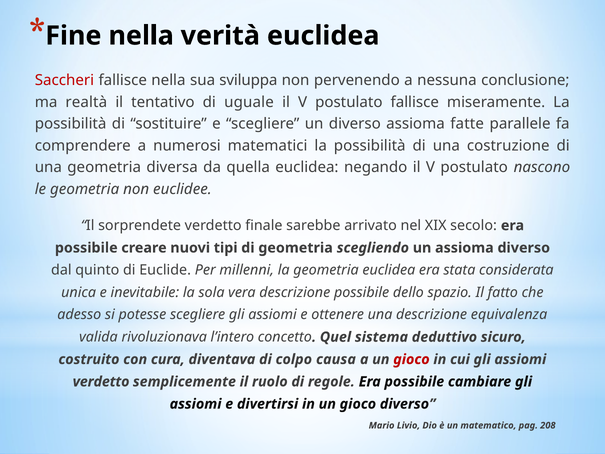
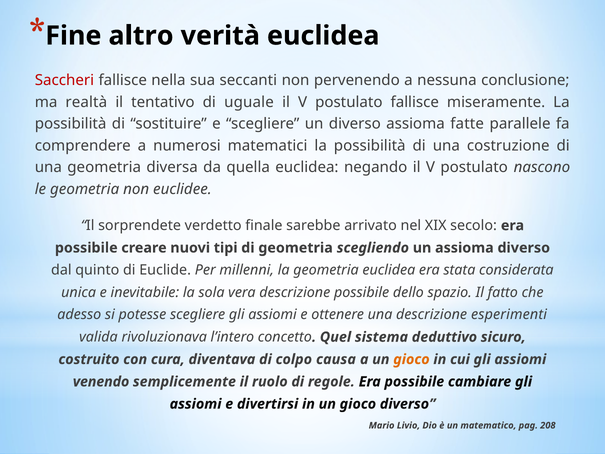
Fine nella: nella -> altro (141, 36)
sviluppa: sviluppa -> seccanti (248, 80)
equivalenza: equivalenza -> esperimenti (509, 315)
gioco colour: red -> orange (411, 359)
verdetto: verdetto -> venendo (101, 381)
